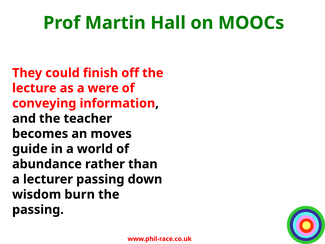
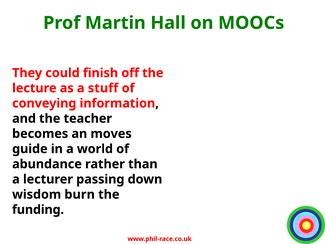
were: were -> stuff (103, 88)
passing: passing -> funding (38, 209)
